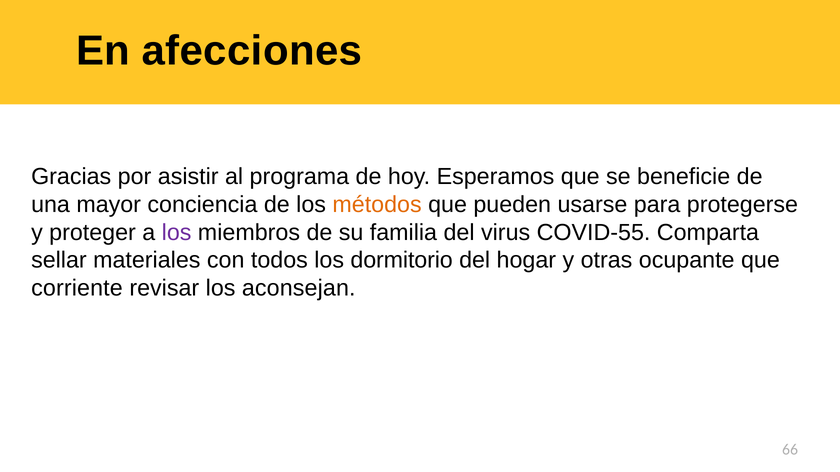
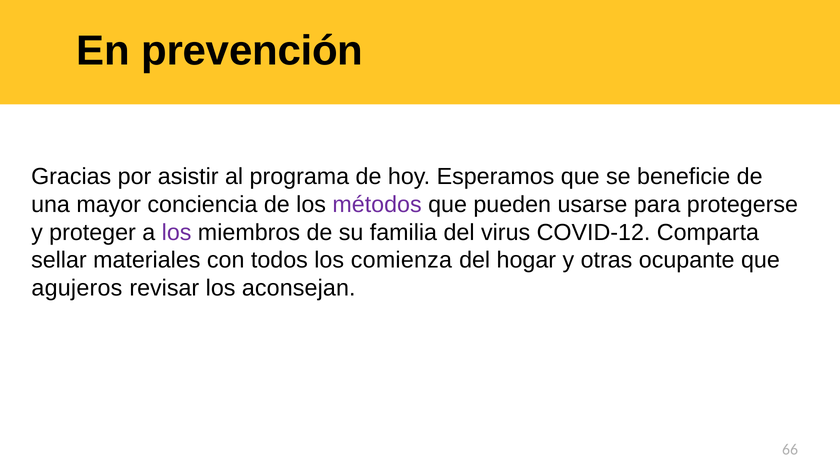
afecciones: afecciones -> prevención (252, 51)
métodos colour: orange -> purple (377, 205)
COVID-55: COVID-55 -> COVID-12 (594, 233)
dormitorio: dormitorio -> comienza (401, 261)
corriente: corriente -> agujeros (77, 289)
